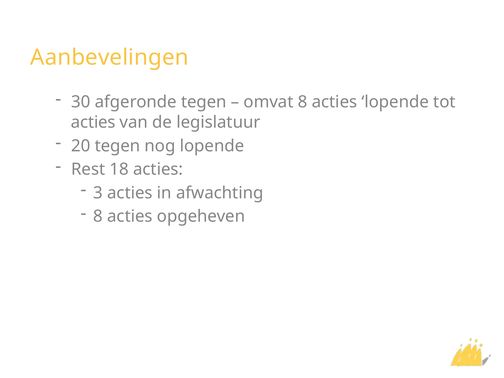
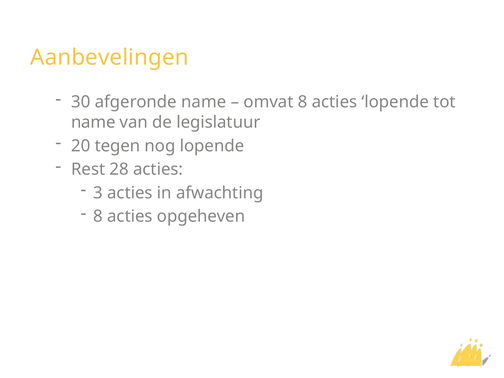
afgeronde tegen: tegen -> name (204, 102)
acties: acties -> name (93, 122)
18: 18 -> 28 (119, 169)
